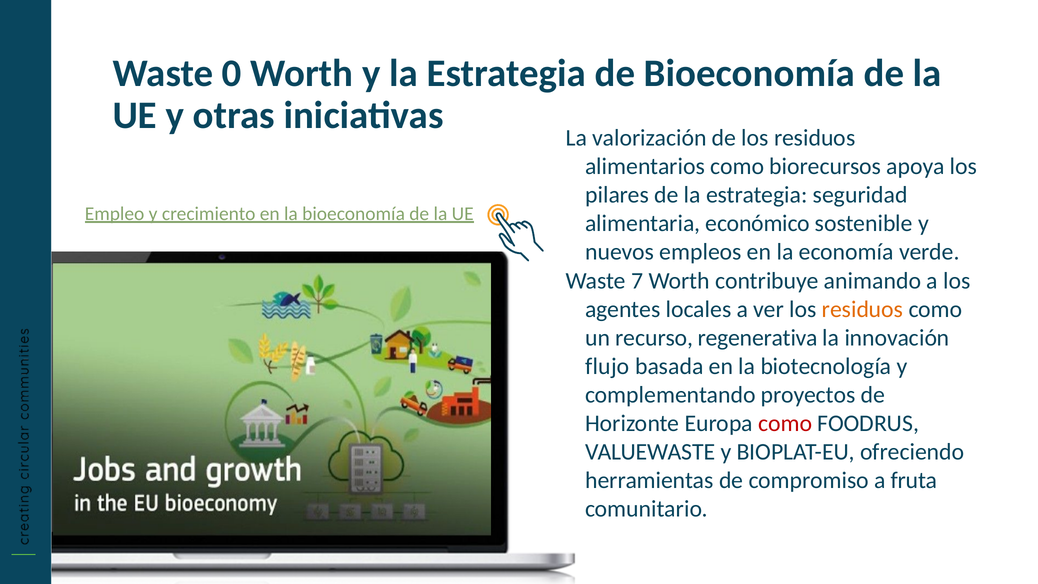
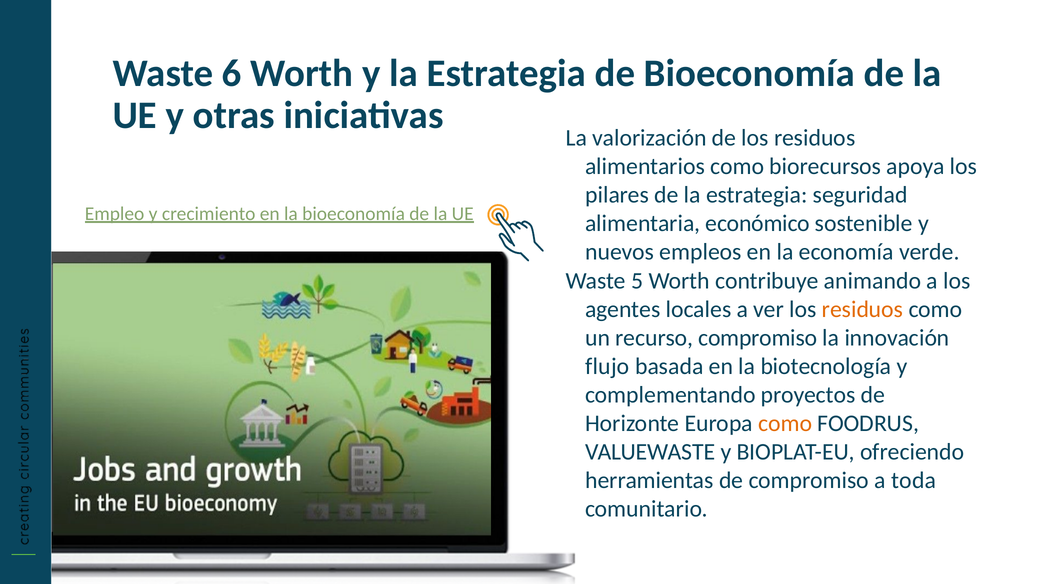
0: 0 -> 6 (232, 73)
7: 7 -> 5 (637, 281)
recurso regenerativa: regenerativa -> compromiso (758, 338)
como colour: red -> orange (785, 423)
fruta: fruta -> toda (914, 480)
